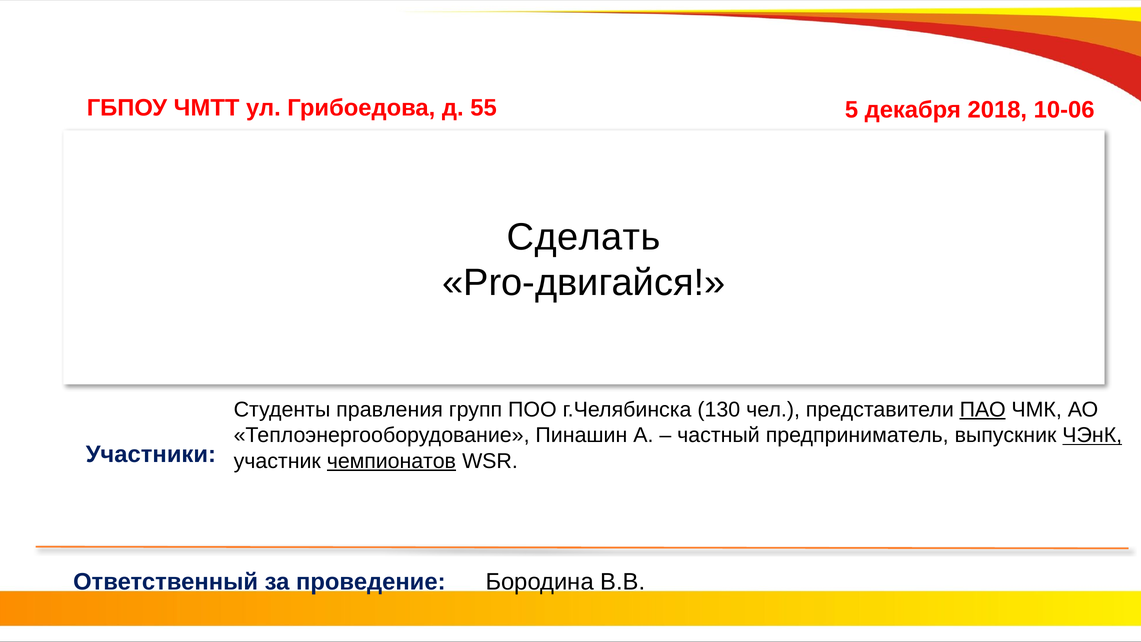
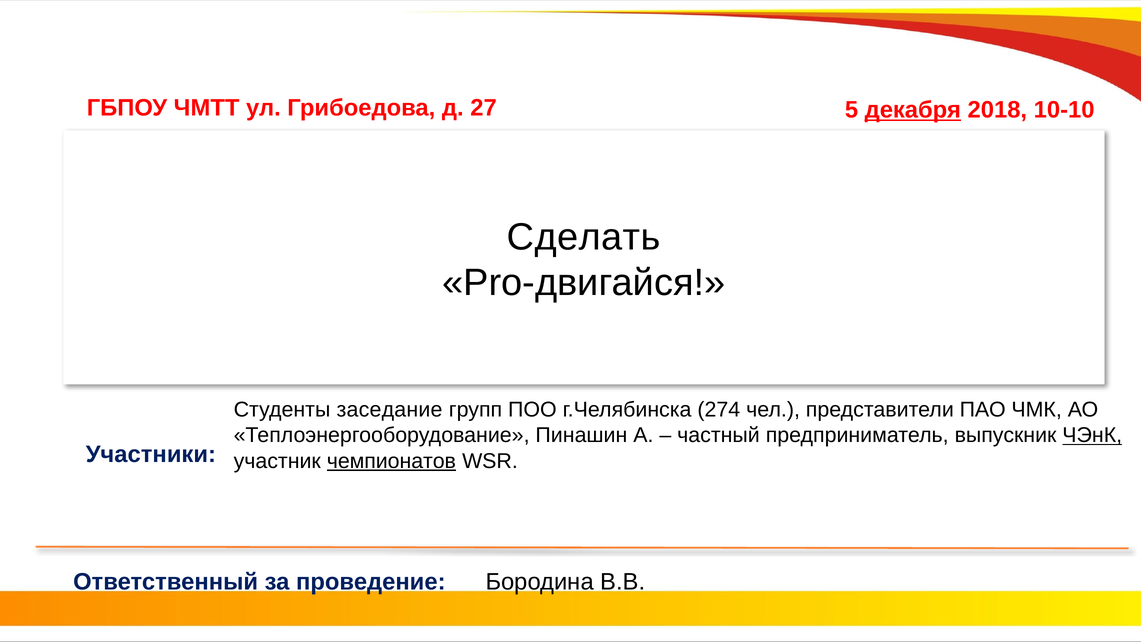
55: 55 -> 27 (484, 108)
декабря underline: none -> present (913, 110)
10-06: 10-06 -> 10-10 (1064, 110)
правления: правления -> заседание (390, 410)
130: 130 -> 274 (719, 410)
ПАО underline: present -> none (983, 410)
